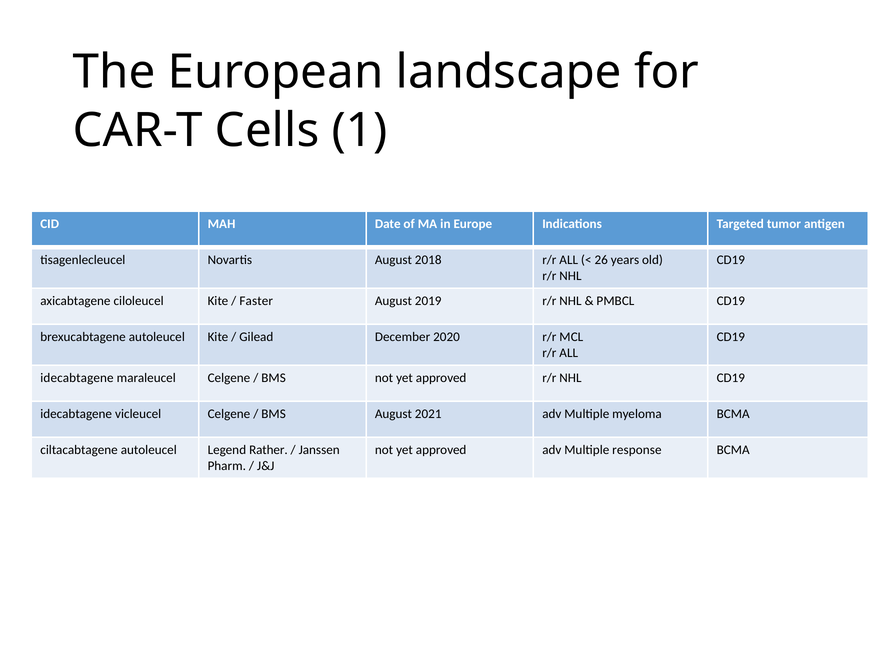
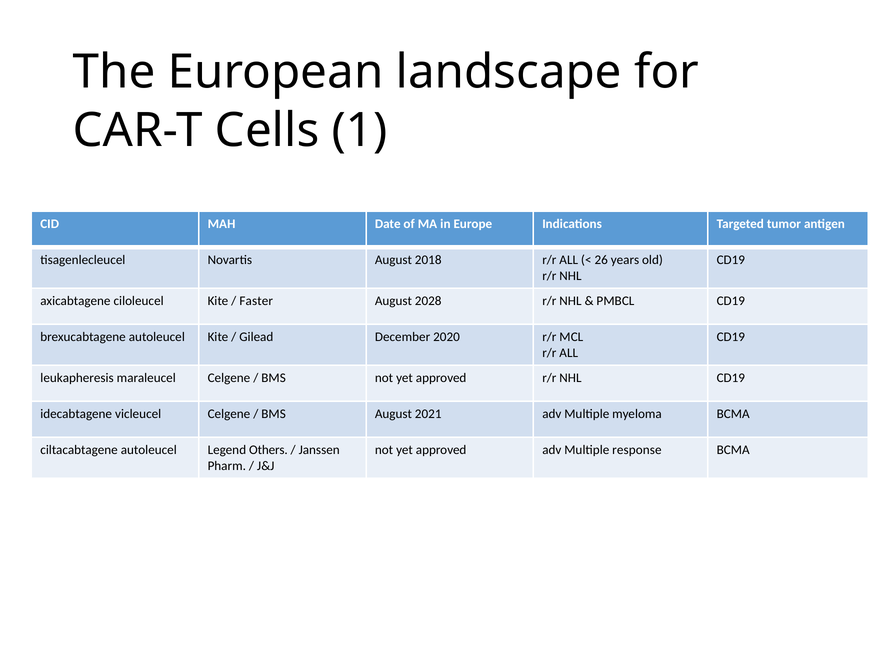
2019: 2019 -> 2028 (428, 301)
idecabtagene: idecabtagene -> leukapheresis (77, 378)
Rather: Rather -> Others (268, 450)
